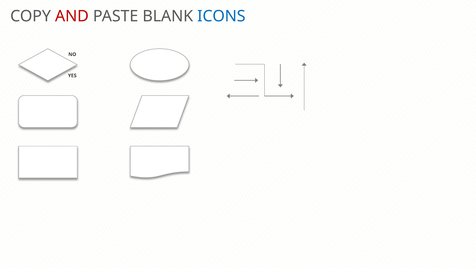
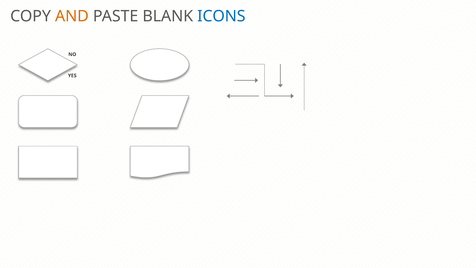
AND colour: red -> orange (72, 16)
